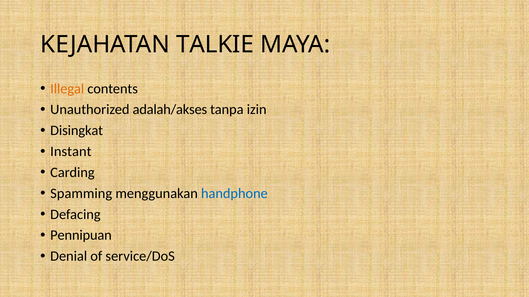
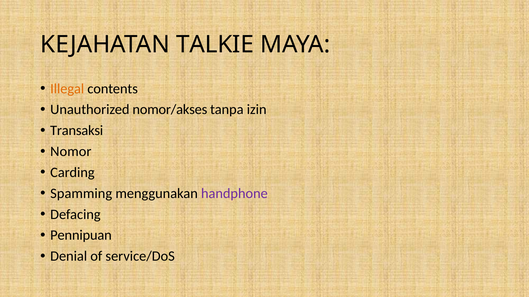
adalah/akses: adalah/akses -> nomor/akses (170, 110)
Disingkat: Disingkat -> Transaksi (77, 131)
Instant: Instant -> Nomor (71, 152)
handphone colour: blue -> purple (234, 194)
